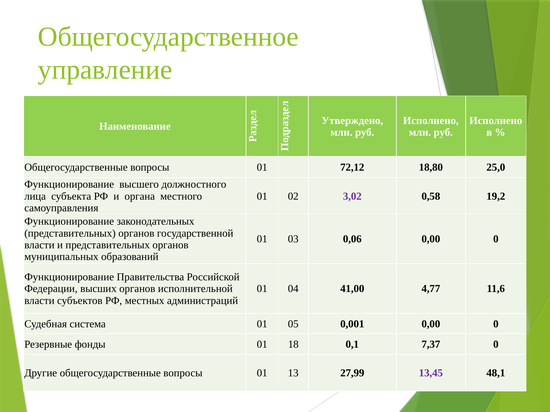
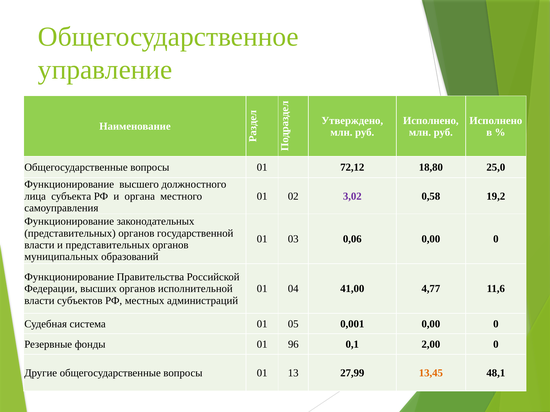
18: 18 -> 96 (293, 345)
7,37: 7,37 -> 2,00 (431, 345)
13,45 colour: purple -> orange (431, 373)
